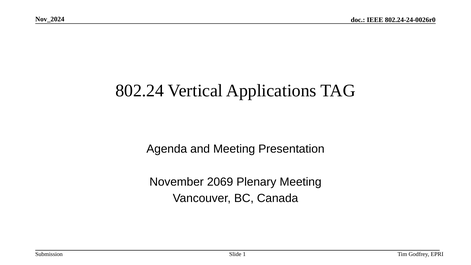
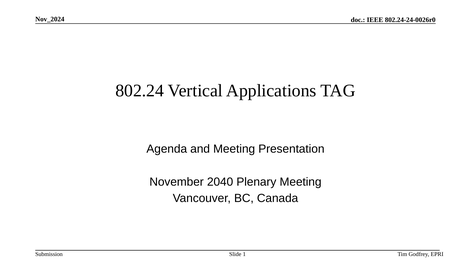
2069: 2069 -> 2040 (220, 182)
